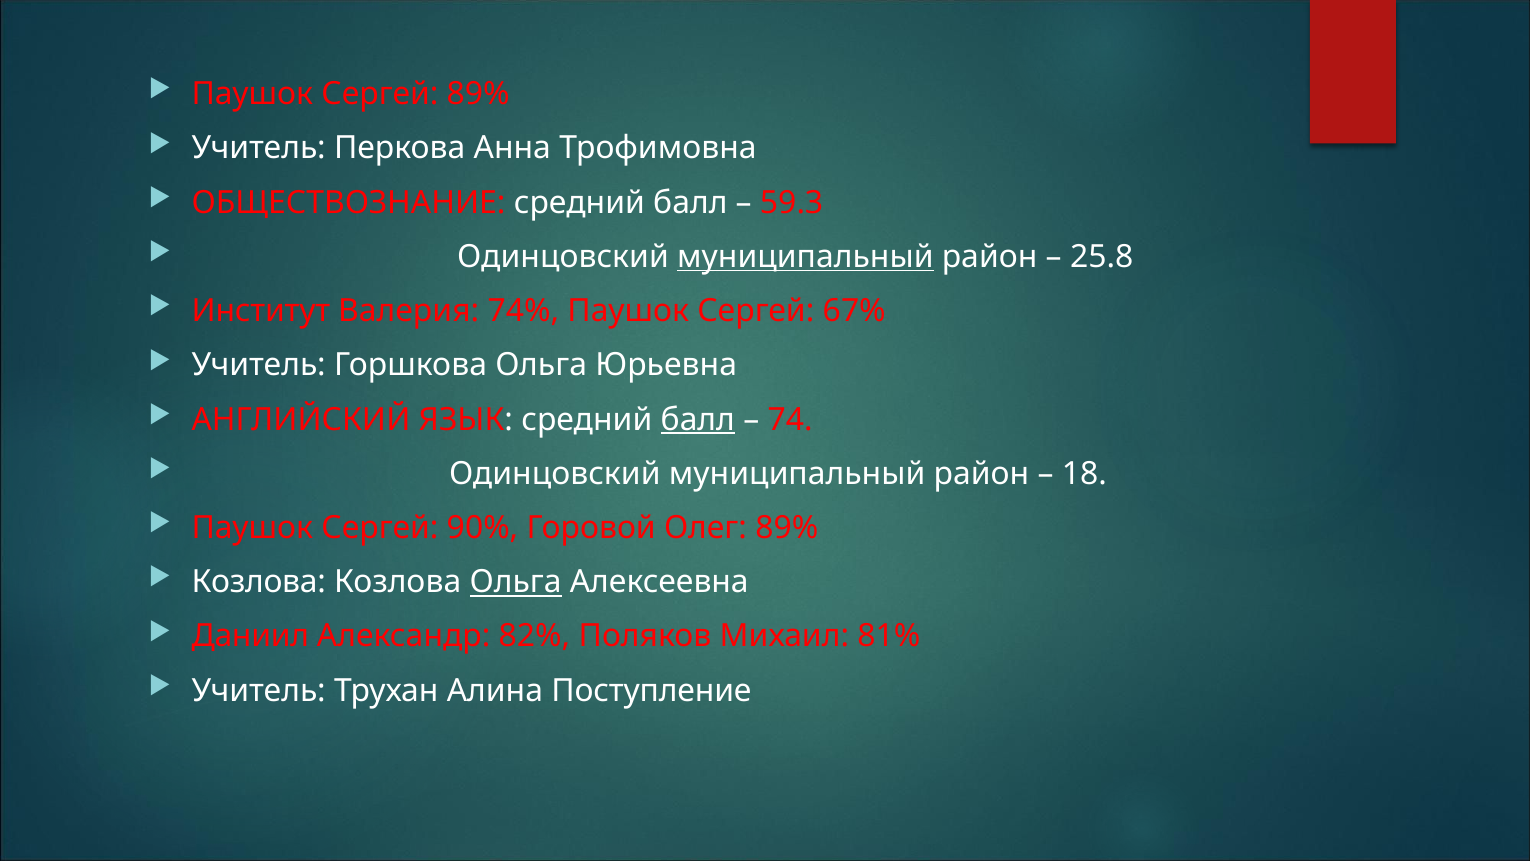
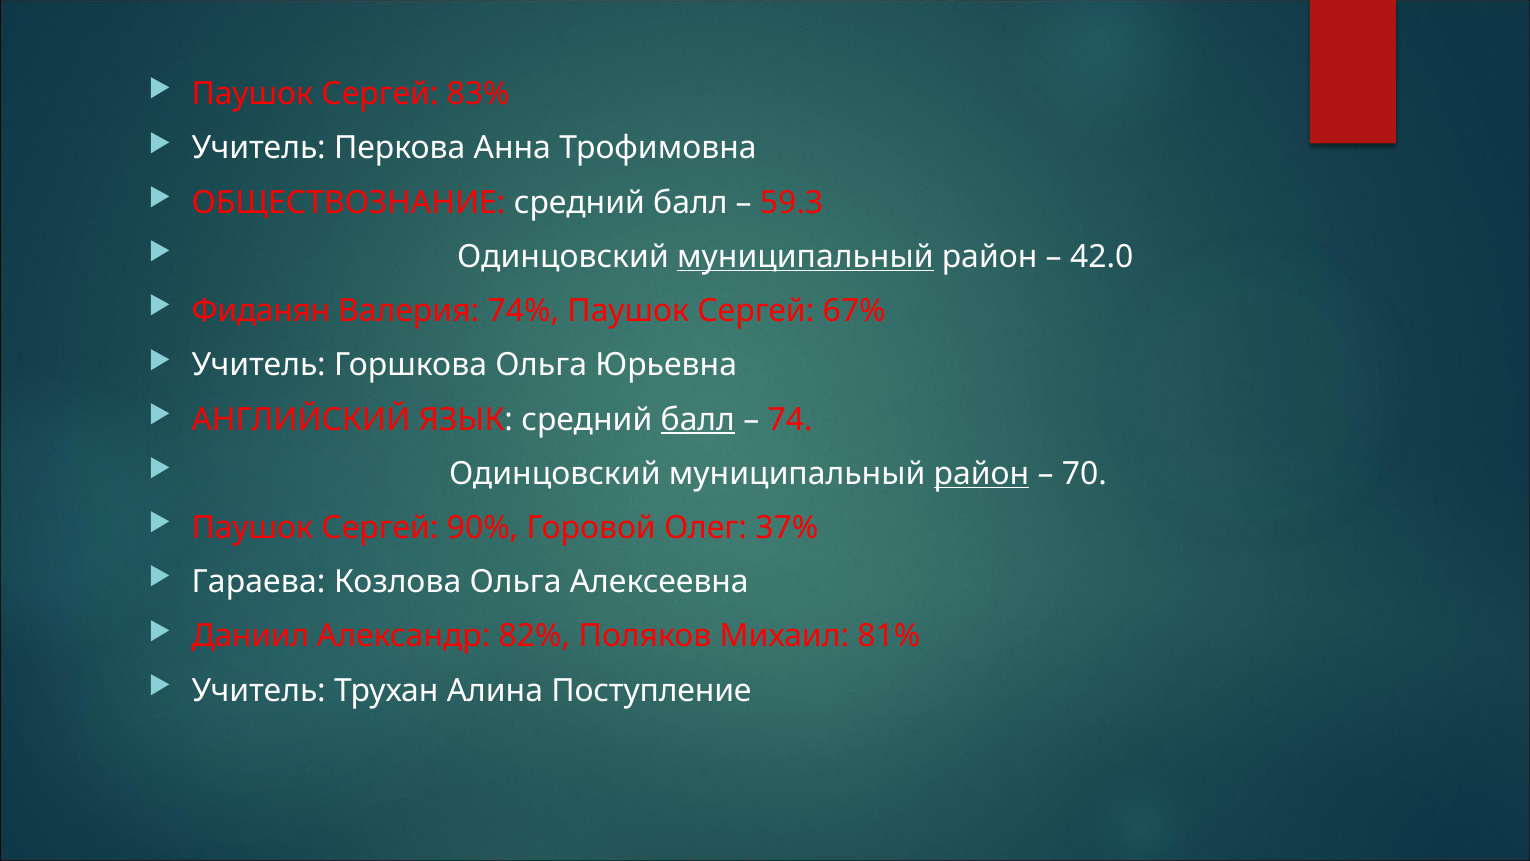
Сергей 89%: 89% -> 83% (478, 94)
25.8: 25.8 -> 42.0 (1102, 257)
Институт: Институт -> Фиданян (261, 311)
район underline: none -> present (981, 474)
18: 18 -> 70 (1084, 474)
Олег 89%: 89% -> 37% (787, 528)
Козлова: Козлова -> Гараева (259, 582)
Ольга underline: present -> none (516, 582)
